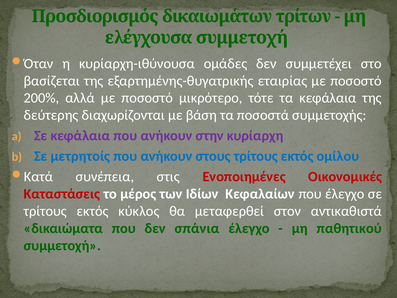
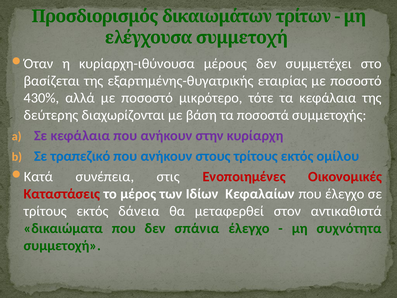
ομάδες: ομάδες -> μέρους (225, 64)
200%: 200% -> 430% (41, 98)
μετρητοίς: μετρητοίς -> τραπεζικό (80, 156)
κύκλος: κύκλος -> δάνεια (139, 211)
παθητικού: παθητικού -> συχνότητα (349, 228)
